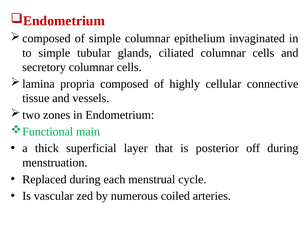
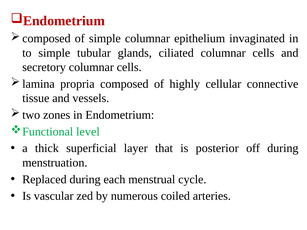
main: main -> level (88, 132)
